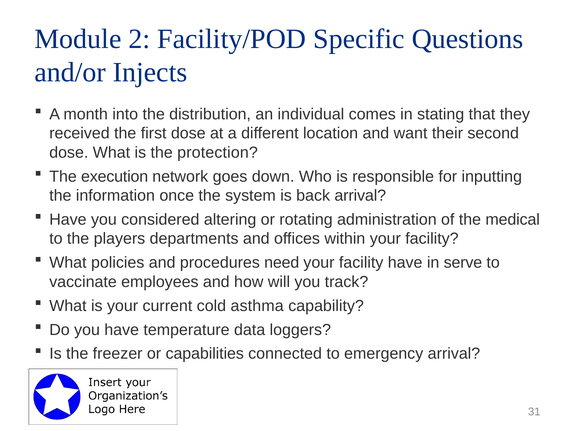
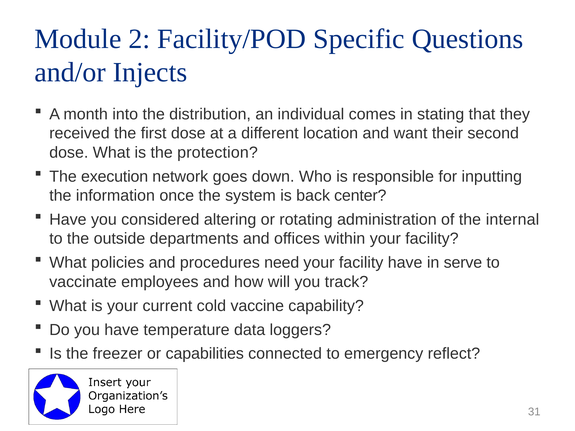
back arrival: arrival -> center (360, 196)
medical: medical -> internal (513, 220)
players: players -> outside (119, 239)
asthma: asthma -> vaccine (257, 306)
emergency arrival: arrival -> reflect (454, 354)
